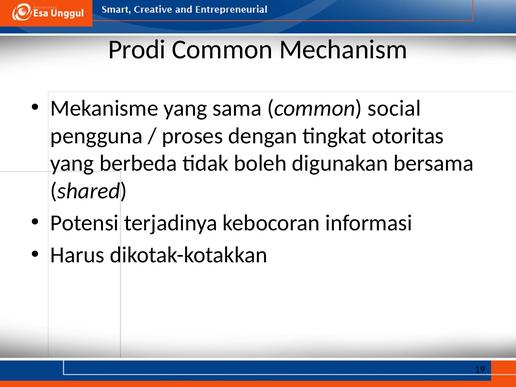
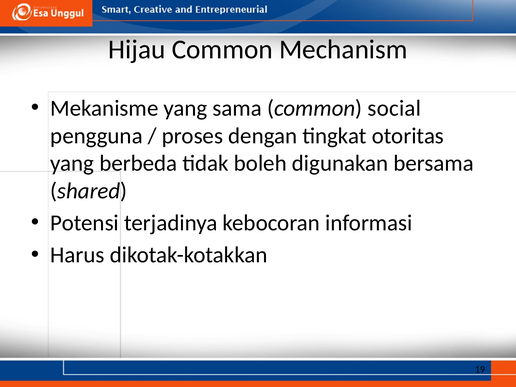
Prodi: Prodi -> Hijau (137, 50)
